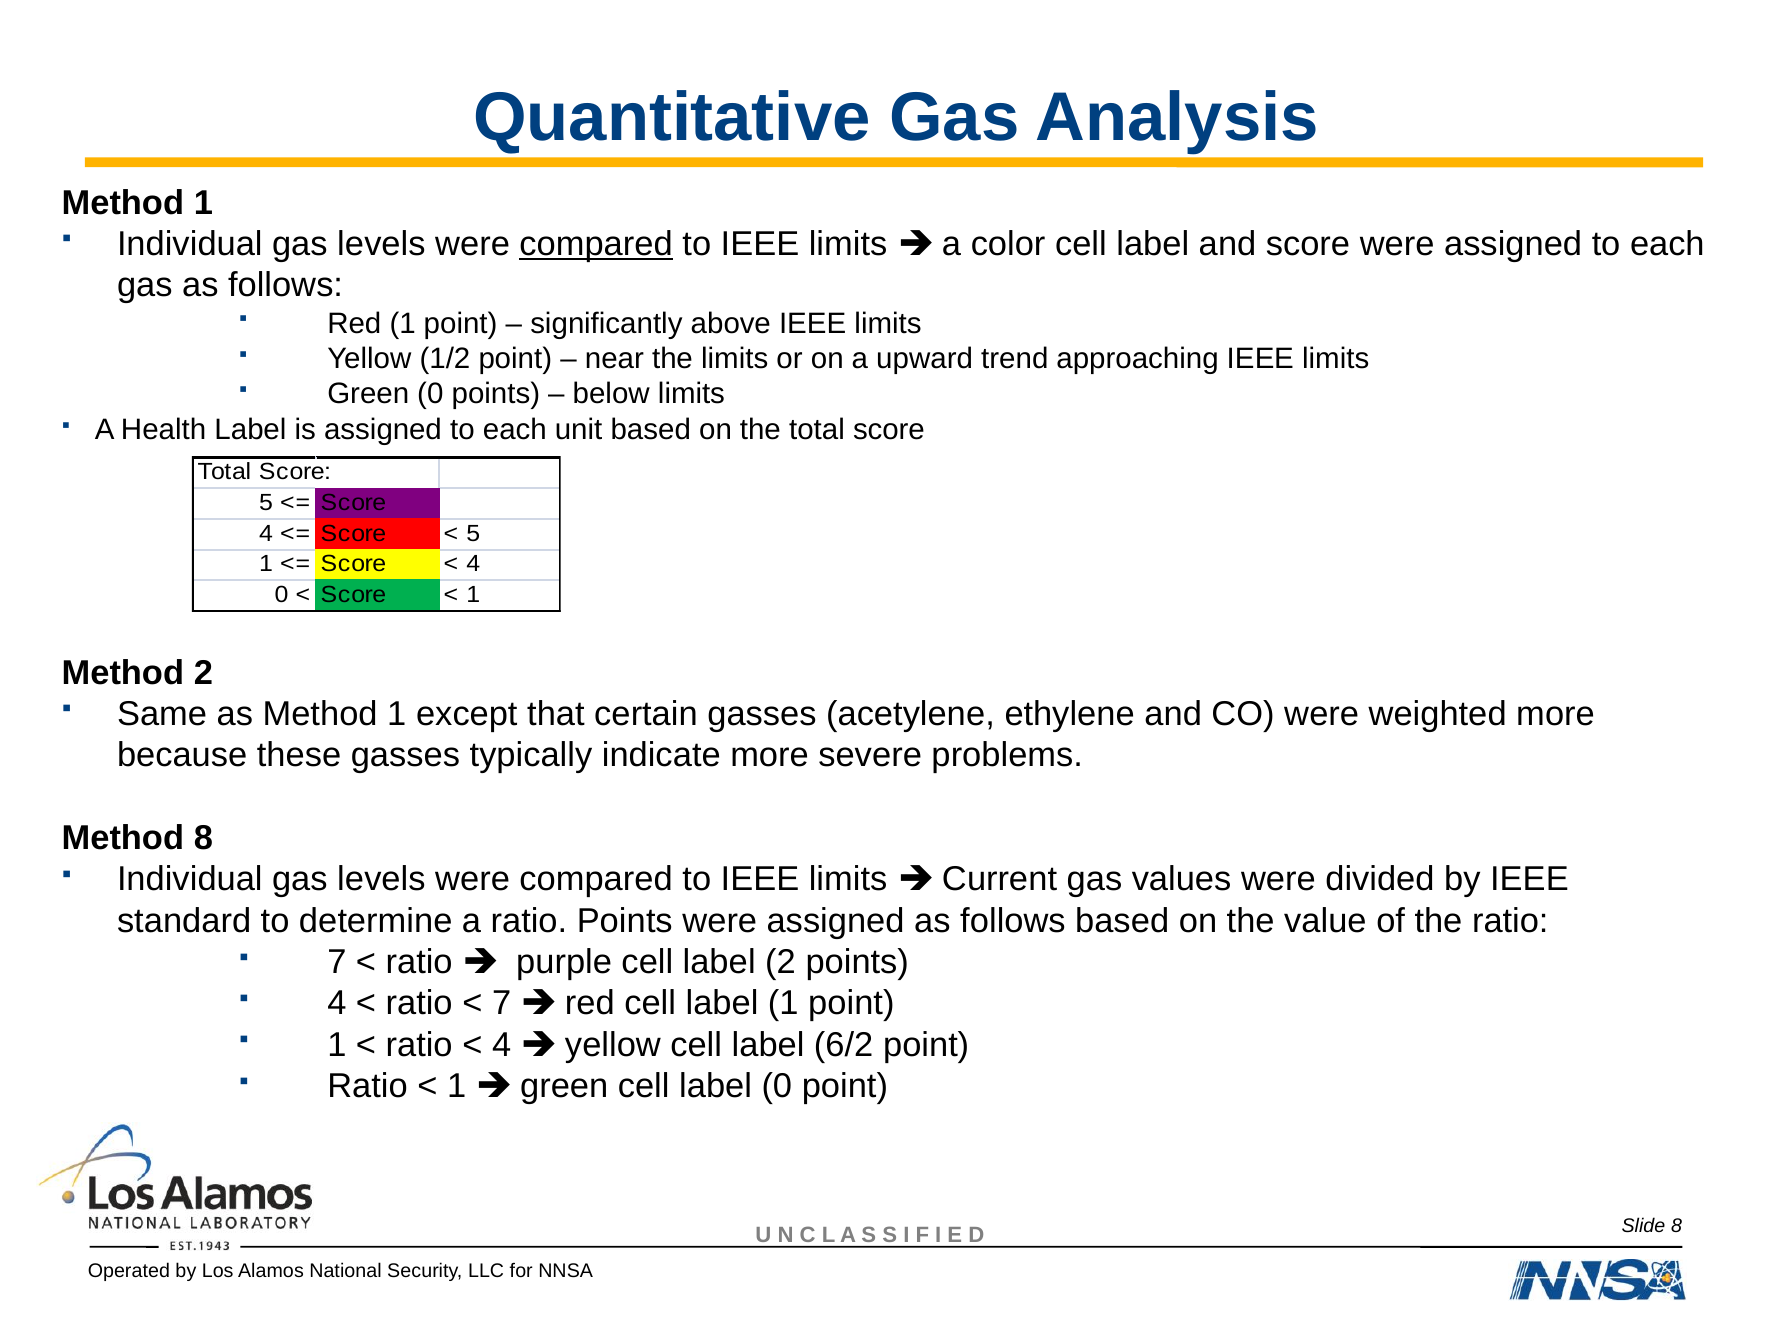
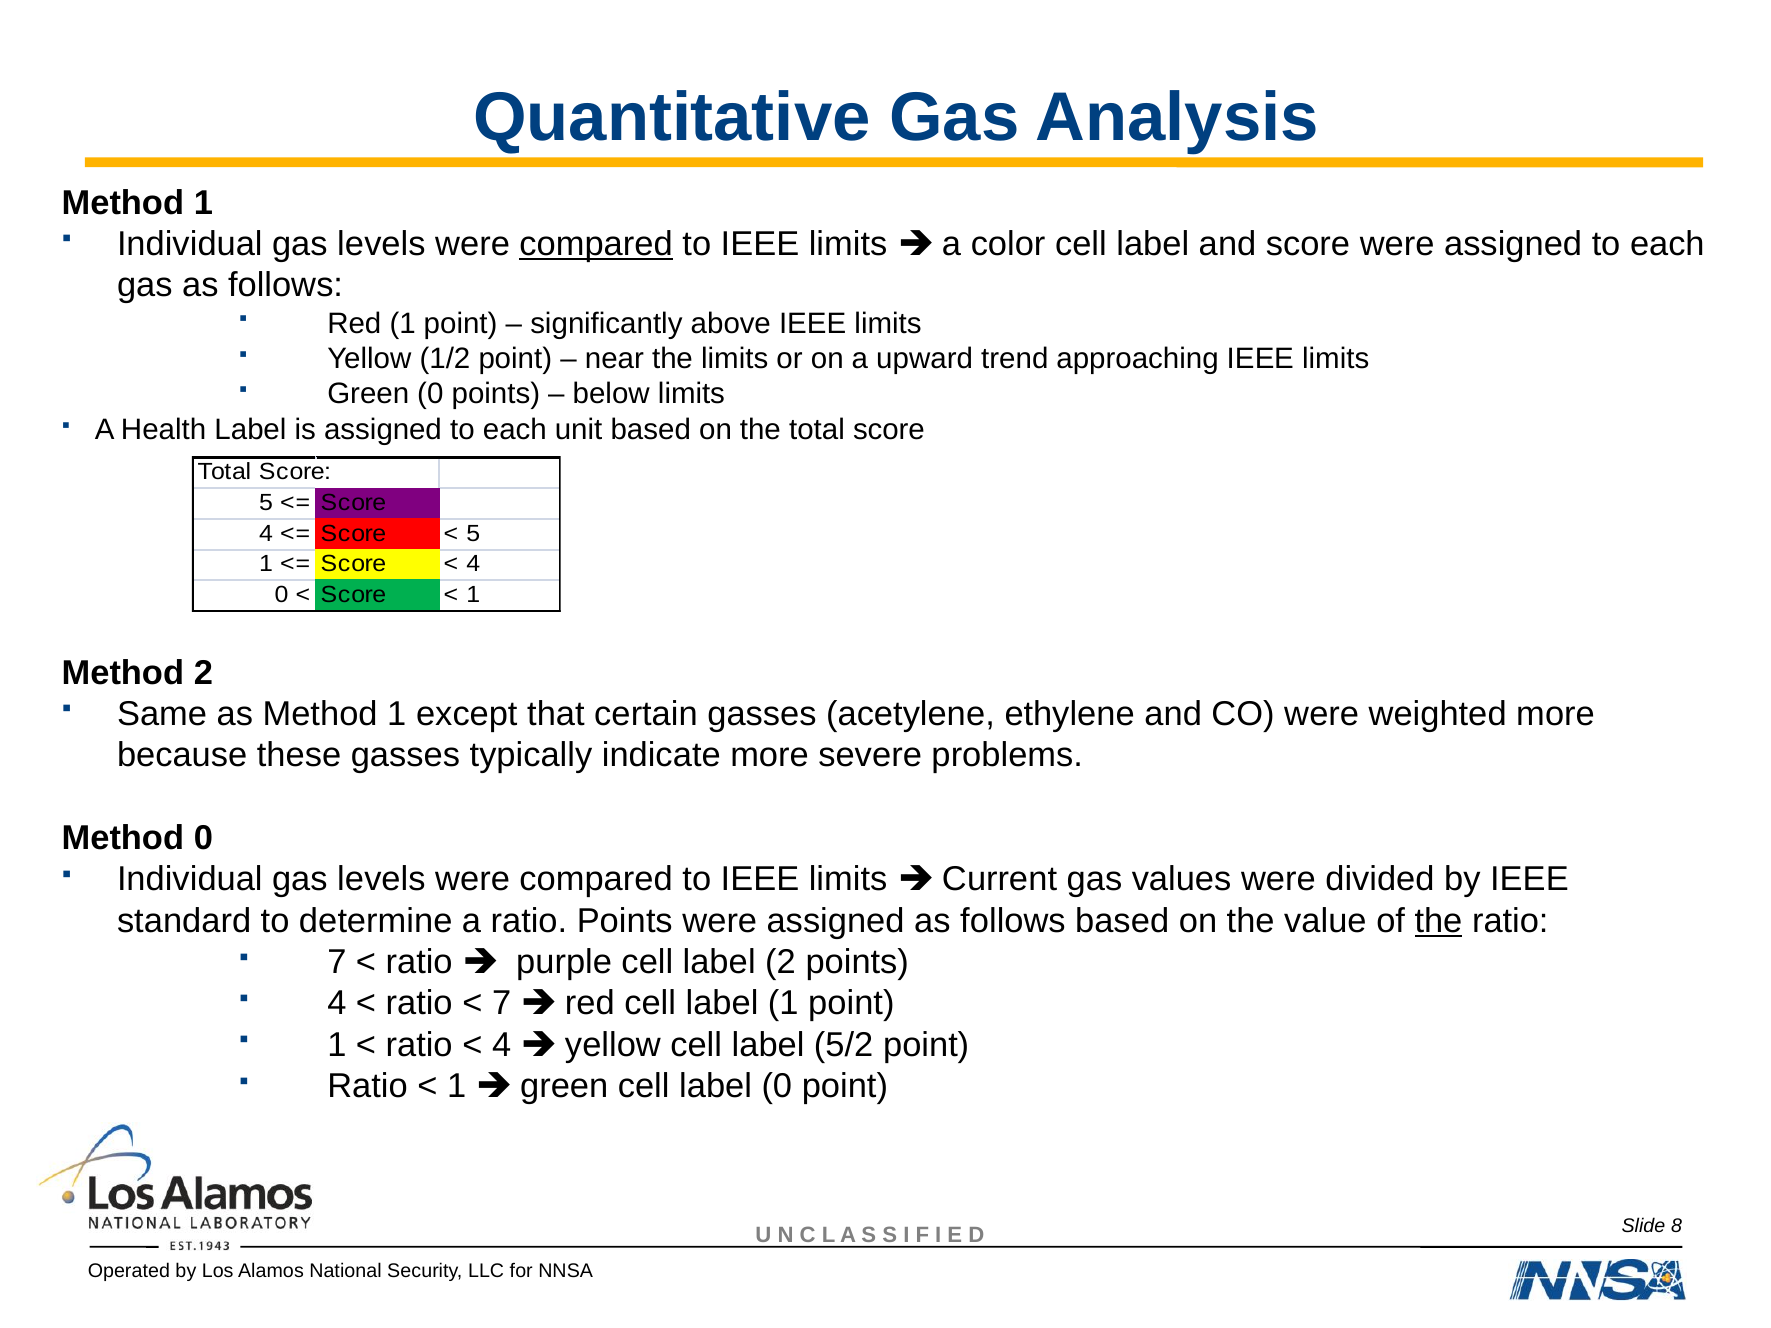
Method 8: 8 -> 0 (203, 838)
the underline: none -> present (1438, 921)
6/2: 6/2 -> 5/2 (844, 1045)
